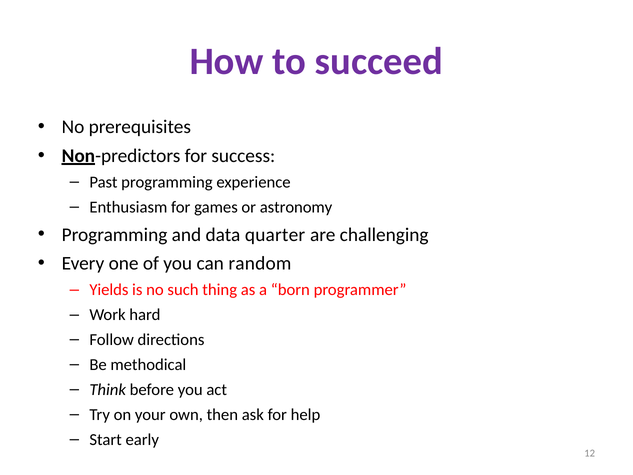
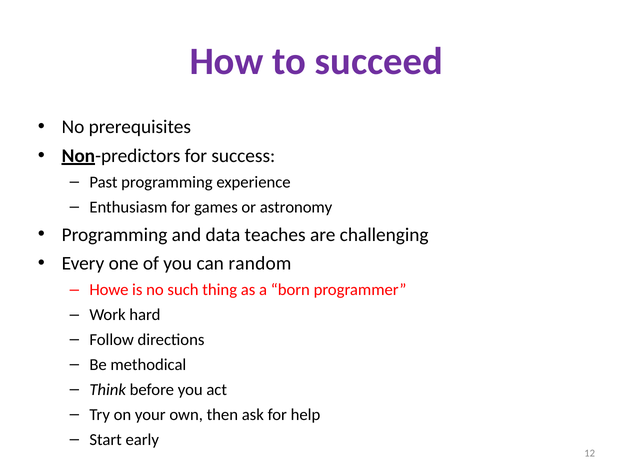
quarter: quarter -> teaches (275, 235)
Yields: Yields -> Howe (109, 290)
